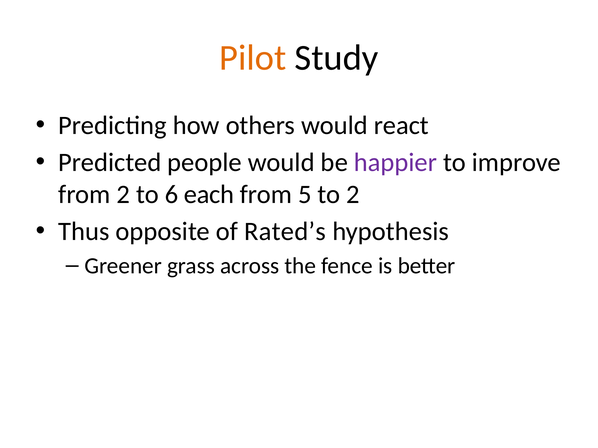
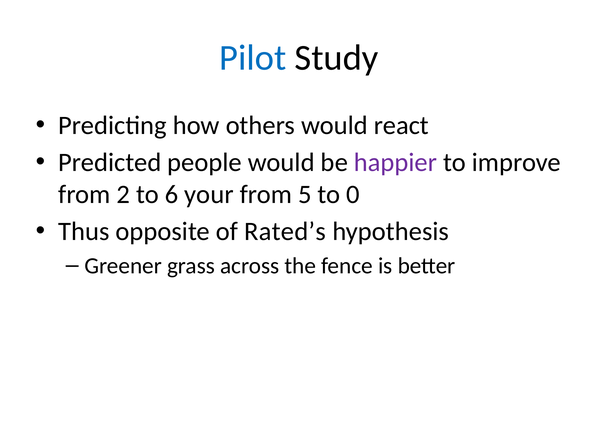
Pilot colour: orange -> blue (253, 58)
each: each -> your (209, 195)
to 2: 2 -> 0 (353, 195)
